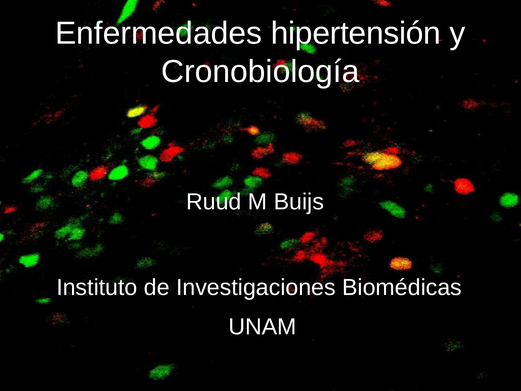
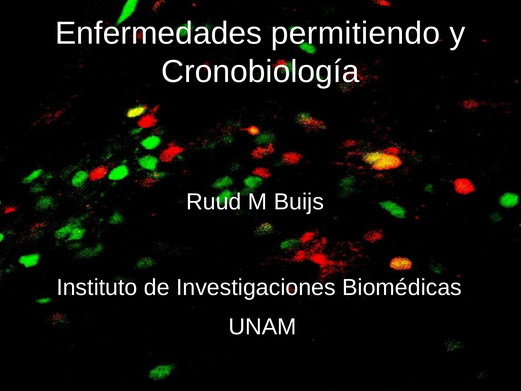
hipertensión: hipertensión -> permitiendo (356, 33)
